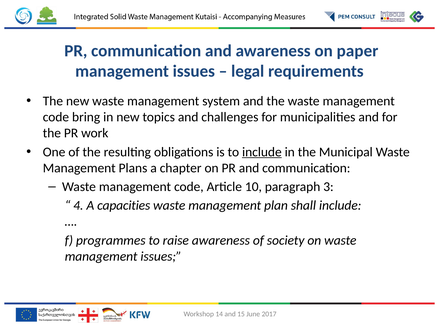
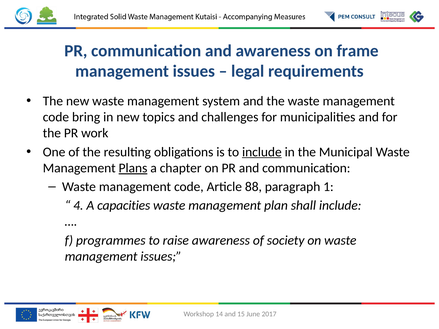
paper: paper -> frame (358, 51)
Plans underline: none -> present (133, 168)
10: 10 -> 88 (253, 187)
3: 3 -> 1 (328, 187)
